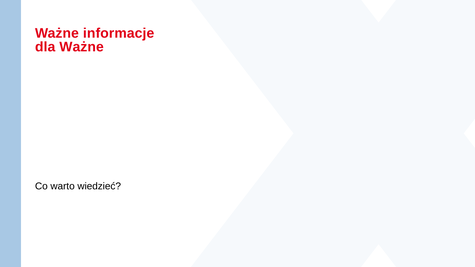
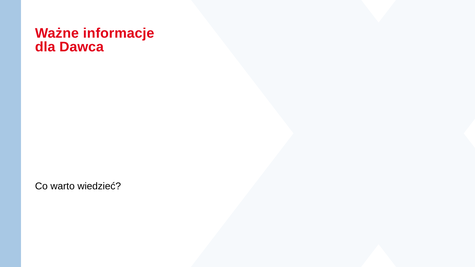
dla Ważne: Ważne -> Dawca (82, 47)
